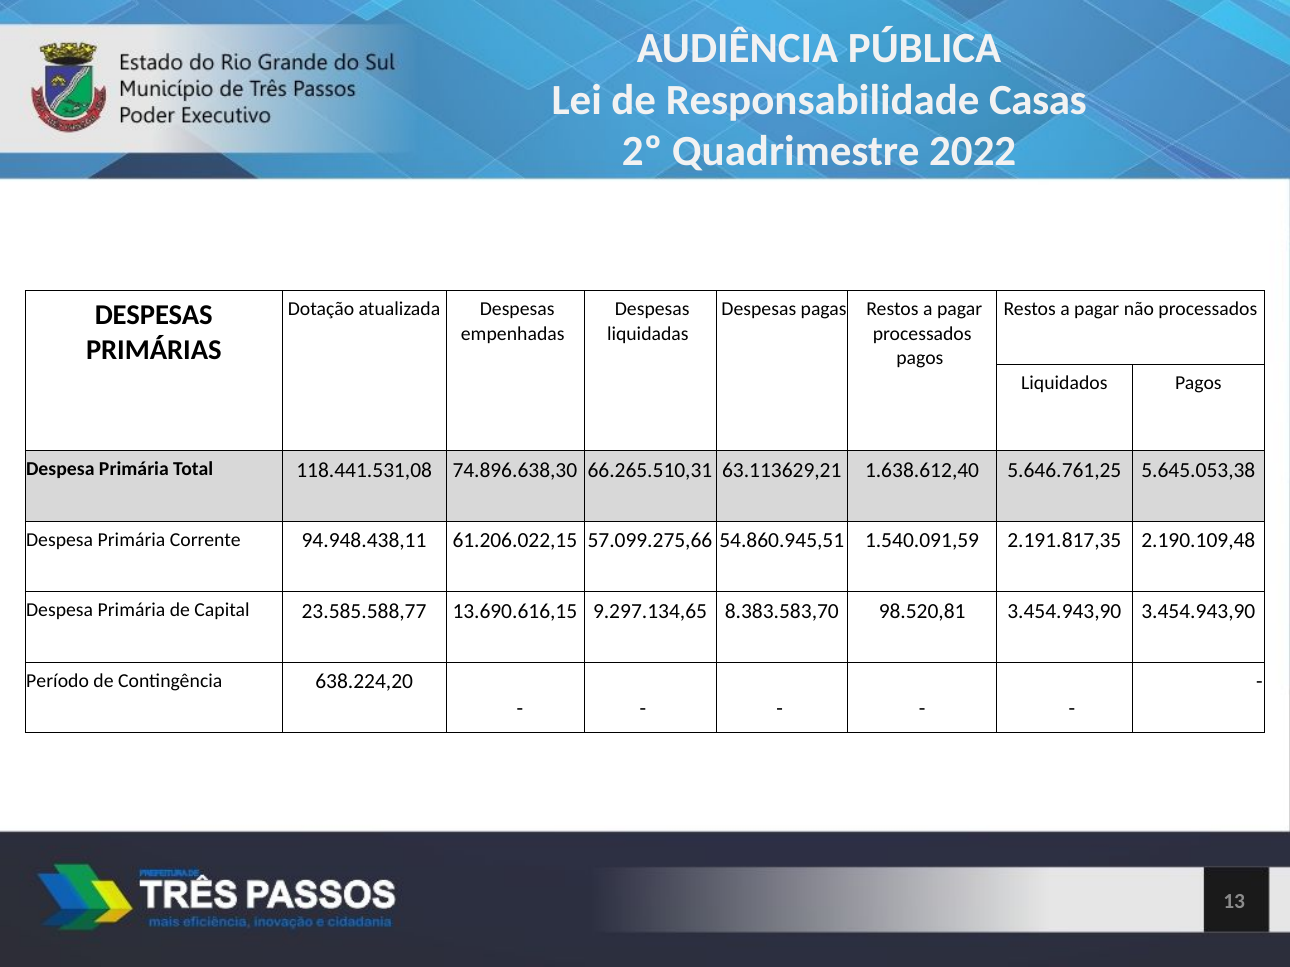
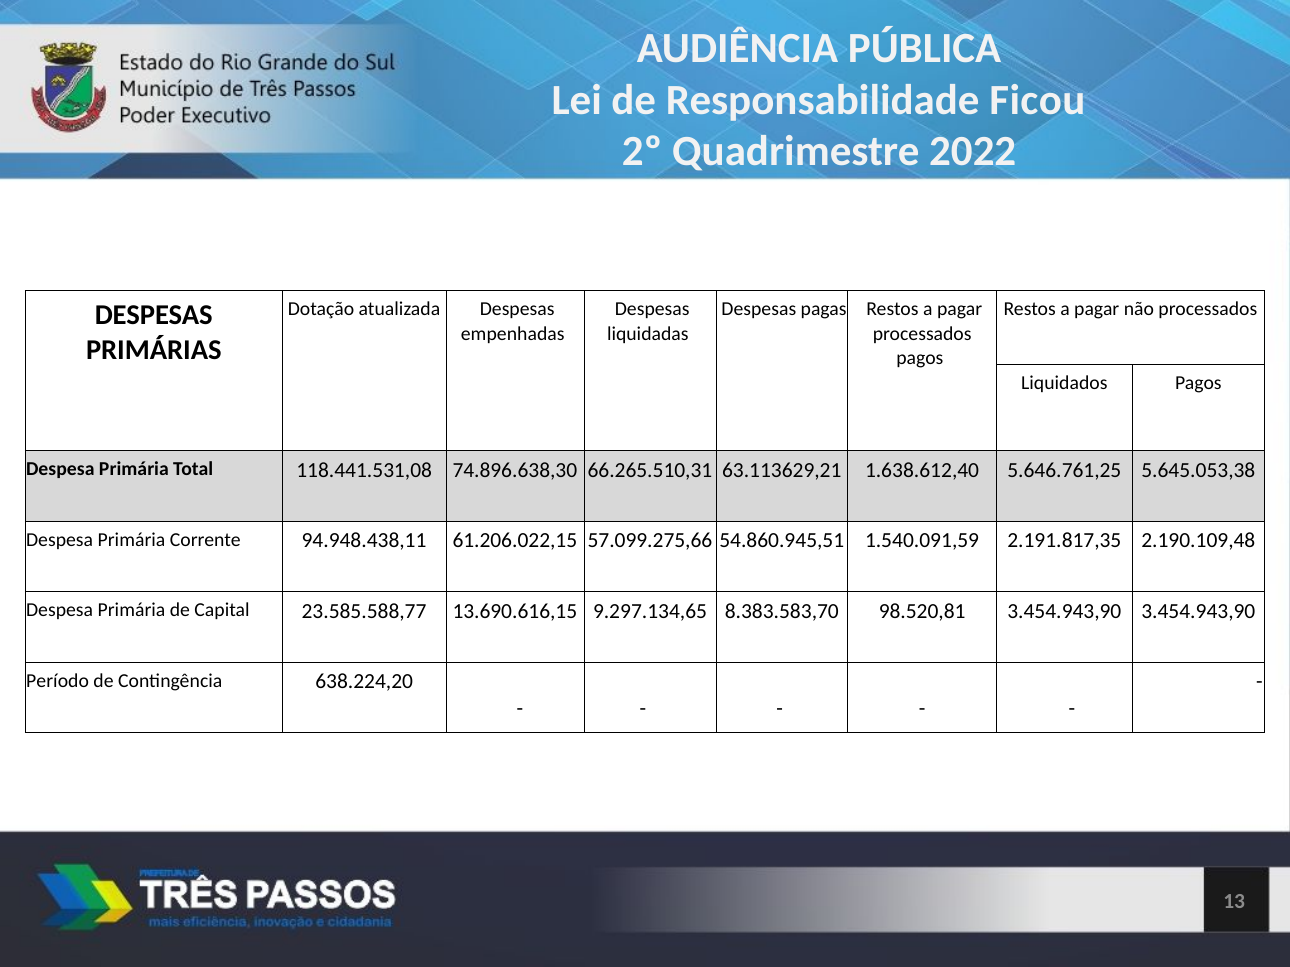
Casas: Casas -> Ficou (1037, 100)
